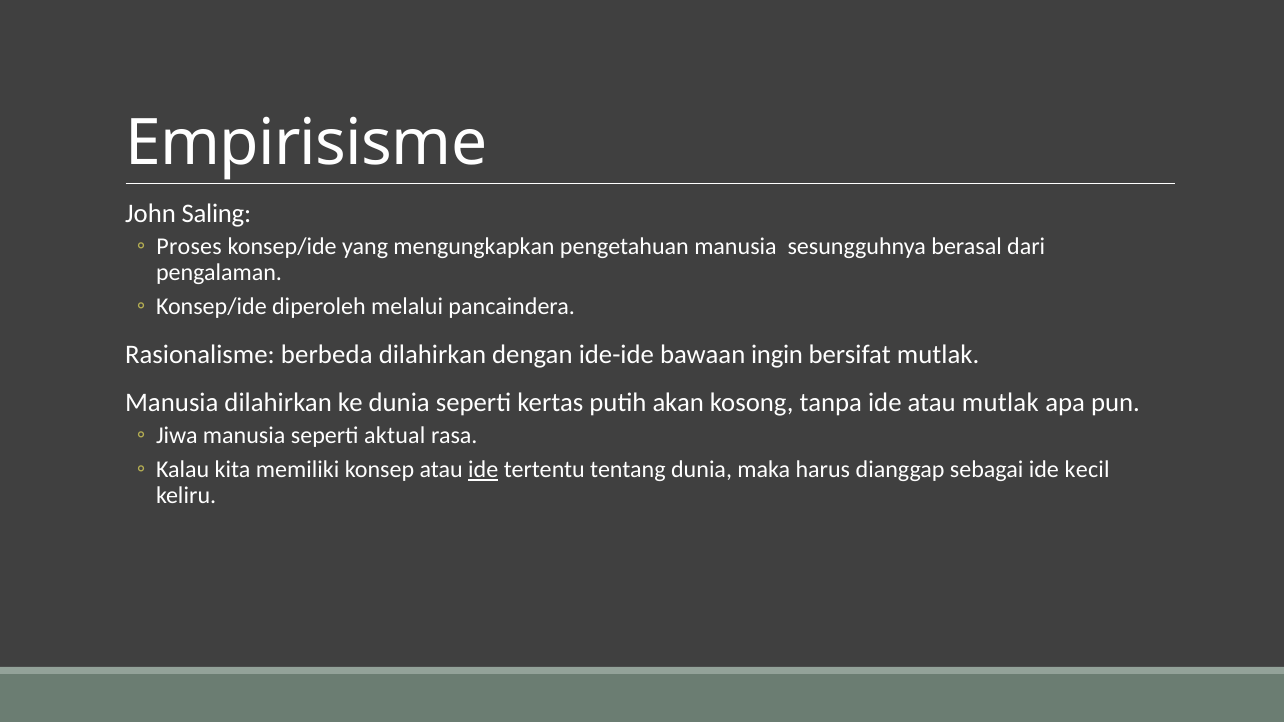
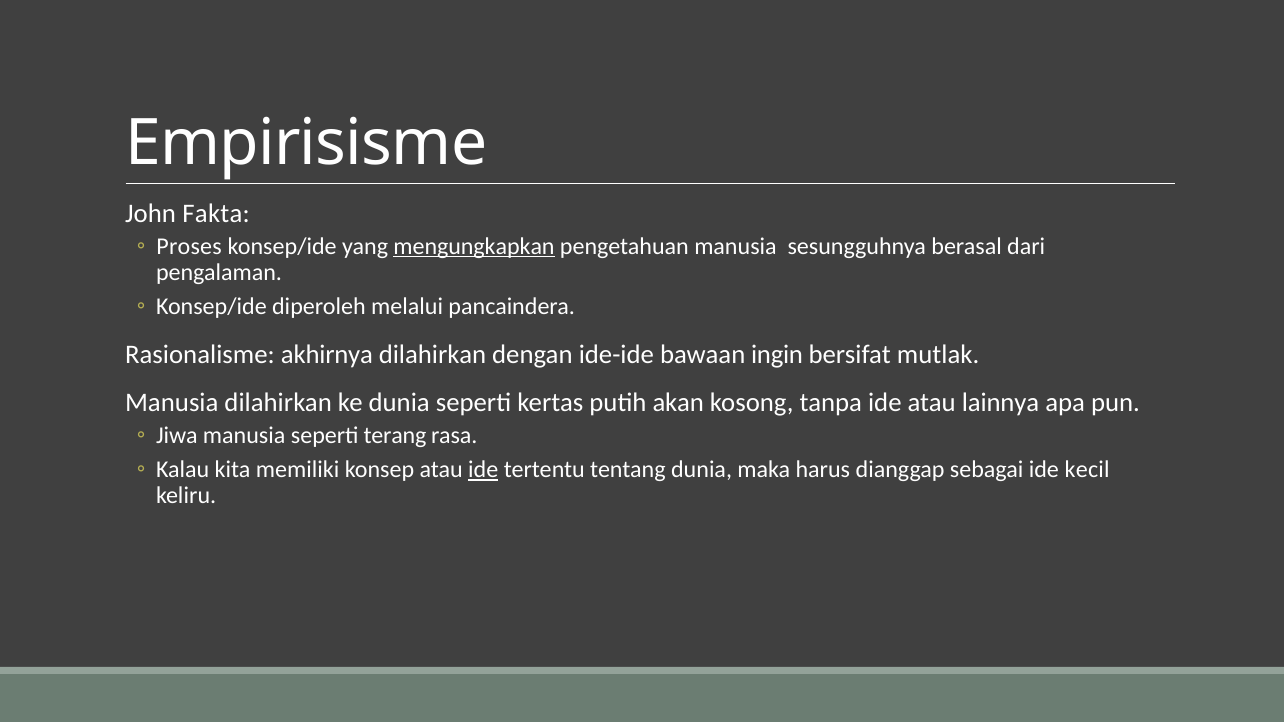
Saling: Saling -> Fakta (216, 214)
mengungkapkan underline: none -> present (474, 246)
berbeda: berbeda -> akhirnya (327, 355)
atau mutlak: mutlak -> lainnya (1001, 403)
aktual: aktual -> terang (395, 436)
